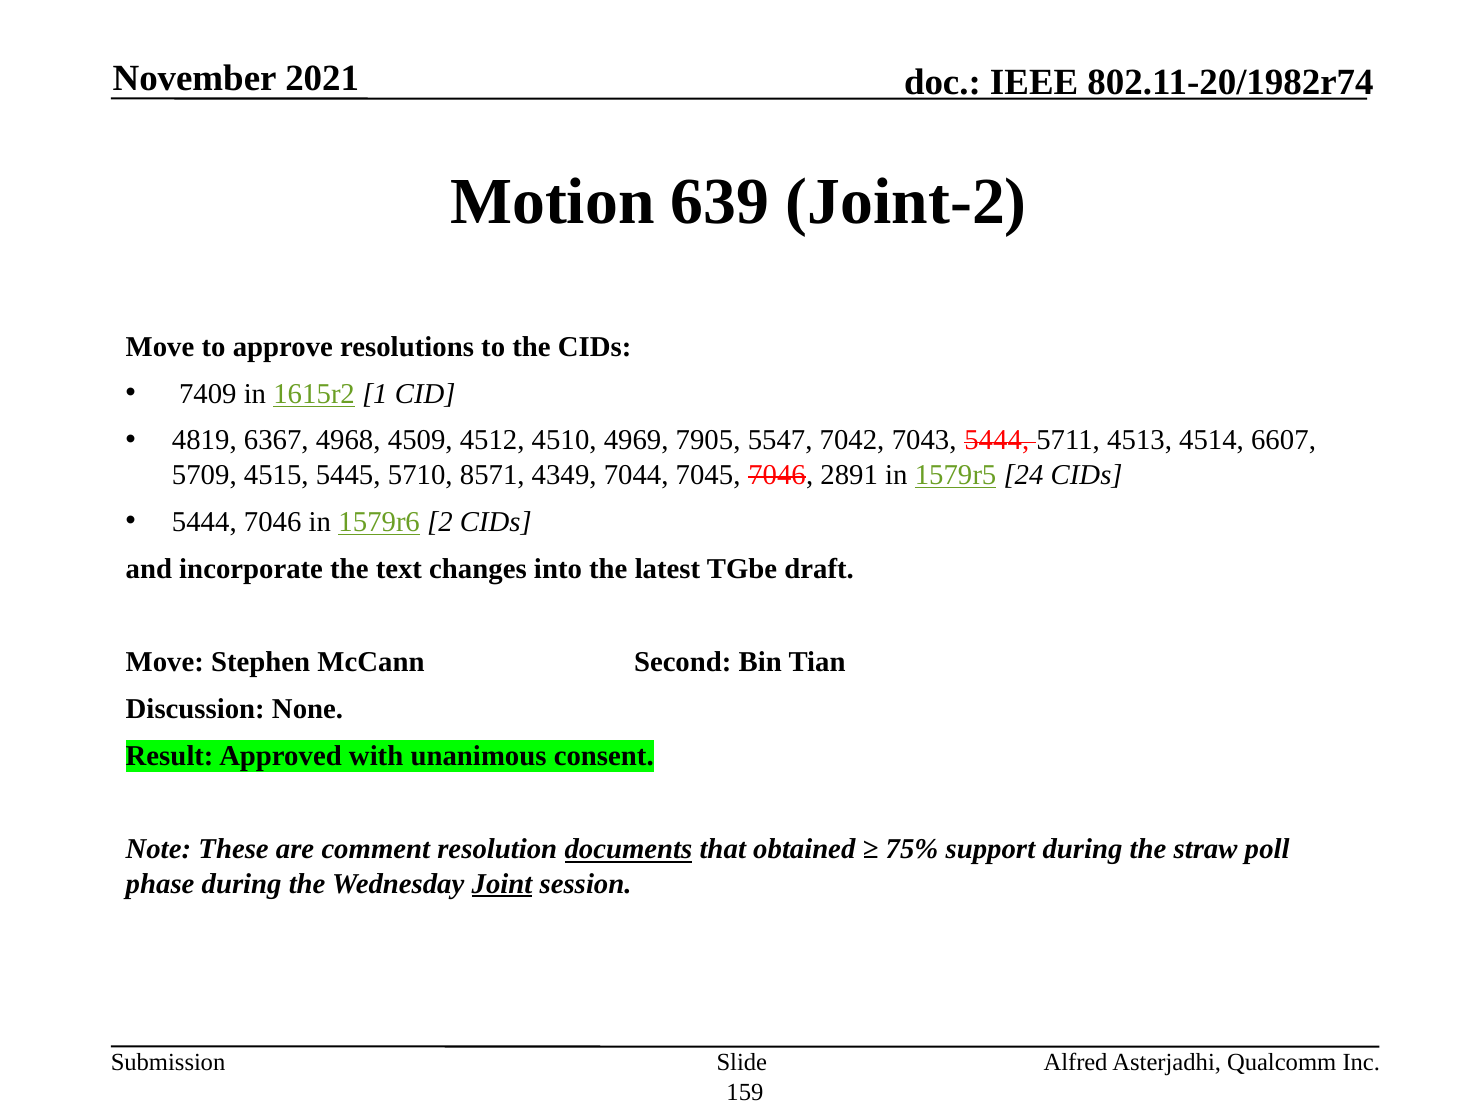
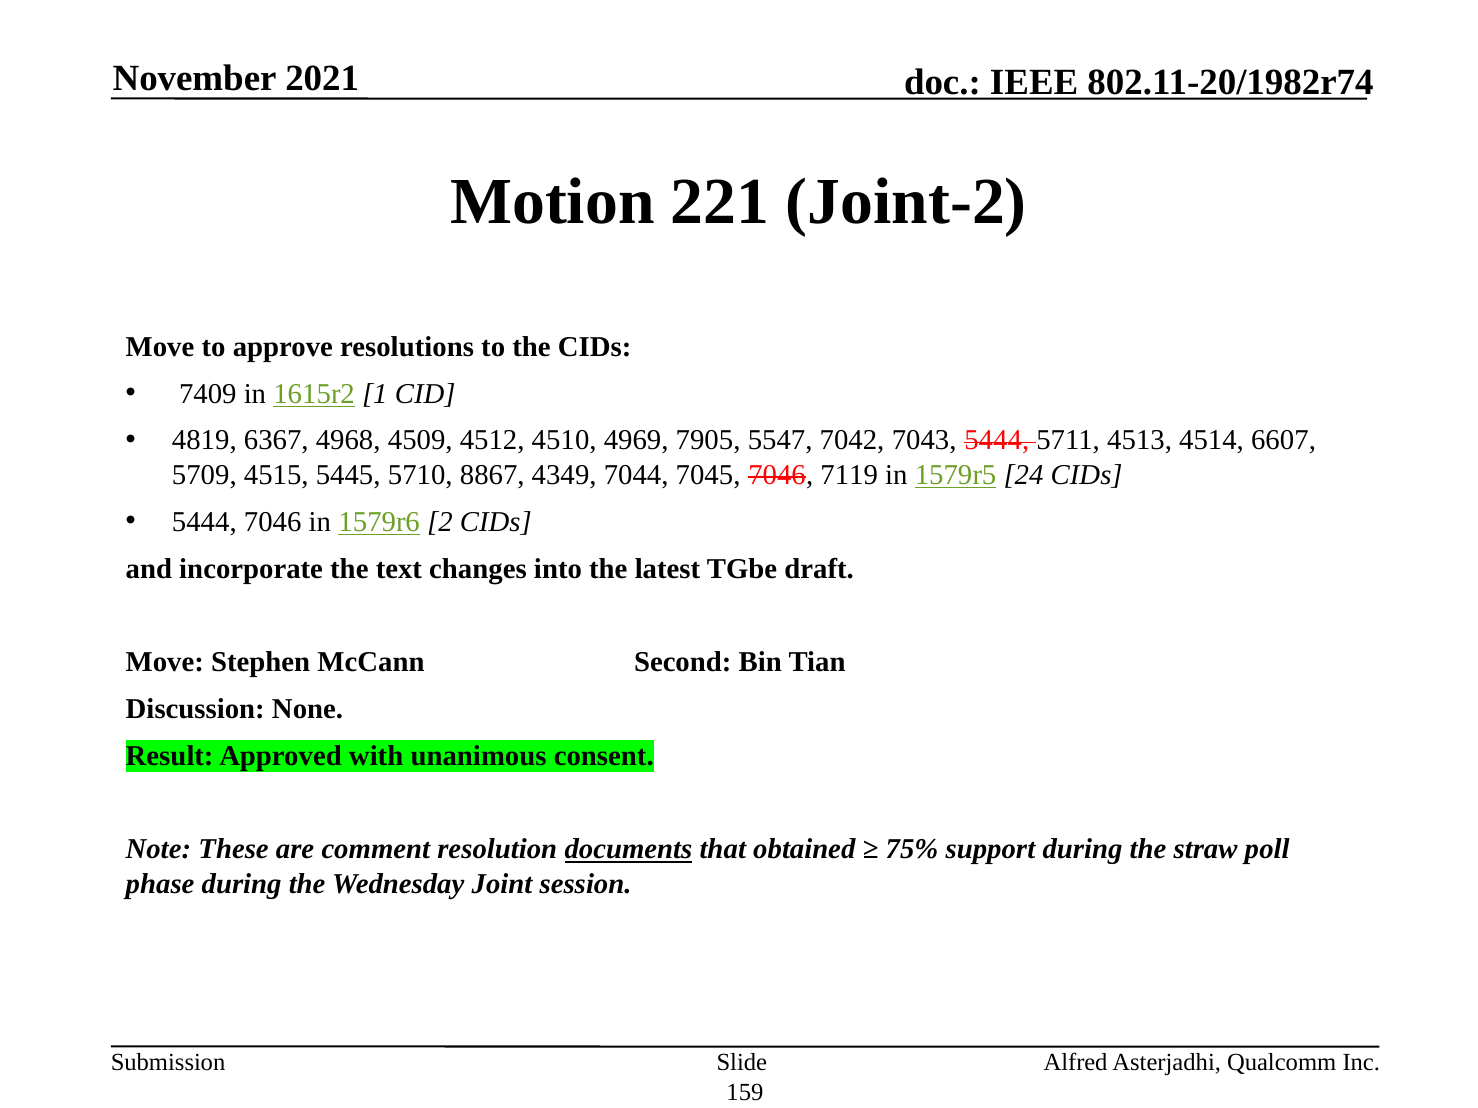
639: 639 -> 221 (720, 201)
8571: 8571 -> 8867 (492, 475)
2891: 2891 -> 7119 (849, 475)
Joint underline: present -> none (502, 884)
